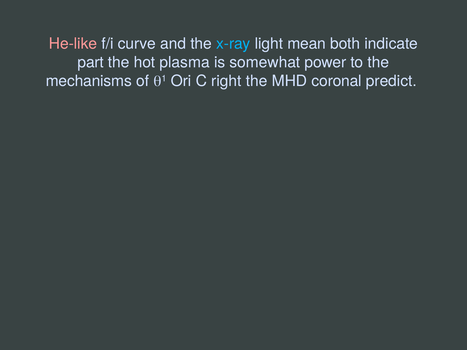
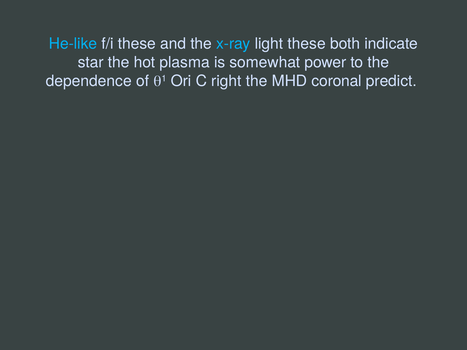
He-like colour: pink -> light blue (73, 44)
f/i curve: curve -> these (137, 44)
light mean: mean -> these (307, 44)
part: part -> star (91, 63)
mechanisms: mechanisms -> dependence (89, 81)
